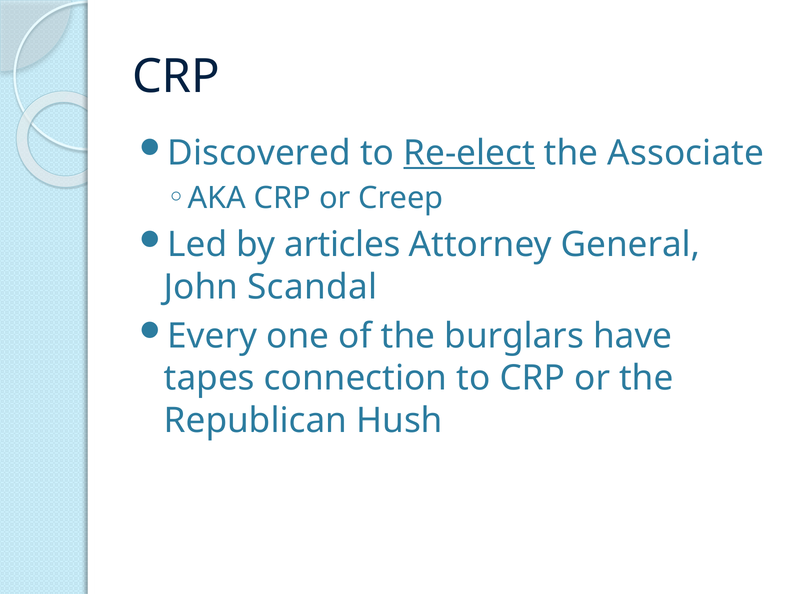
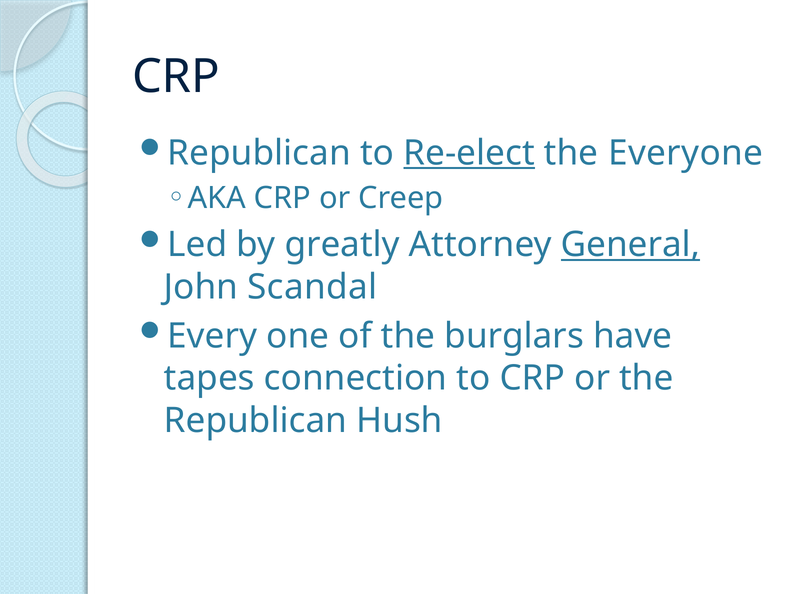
Discovered: Discovered -> Republican (259, 153)
Associate: Associate -> Everyone (686, 153)
articles: articles -> greatly (342, 245)
General underline: none -> present (631, 245)
